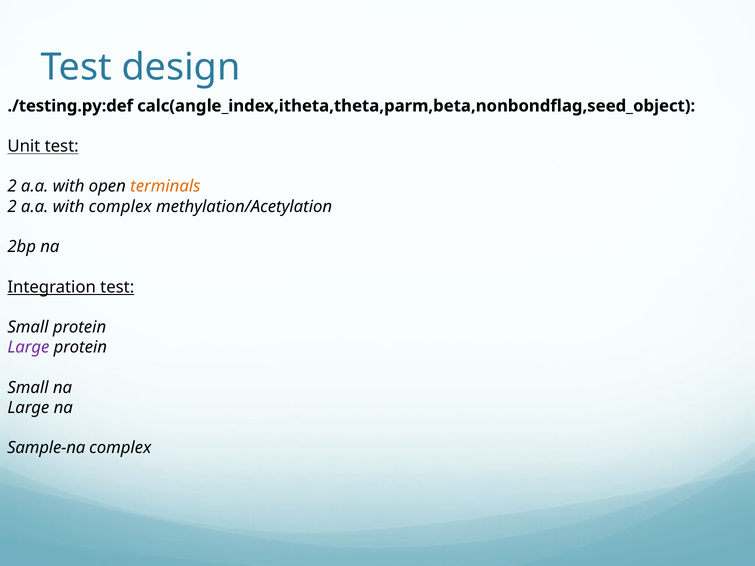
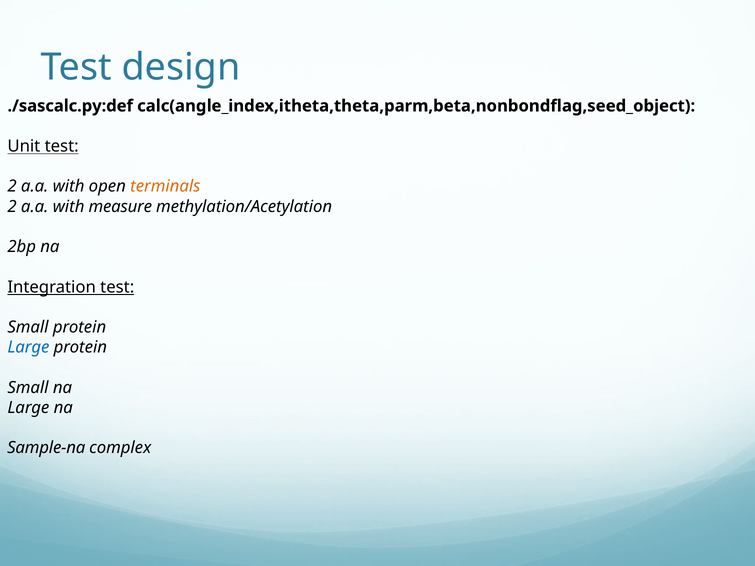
./testing.py:def: ./testing.py:def -> ./sascalc.py:def (70, 106)
with complex: complex -> measure (120, 207)
Large colour: purple -> blue (28, 347)
